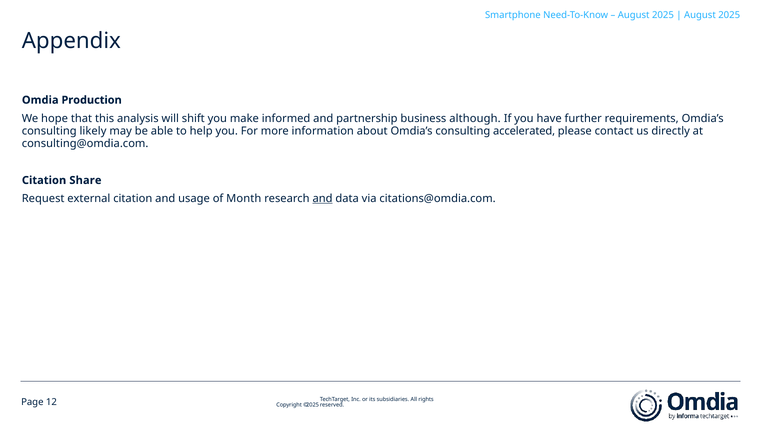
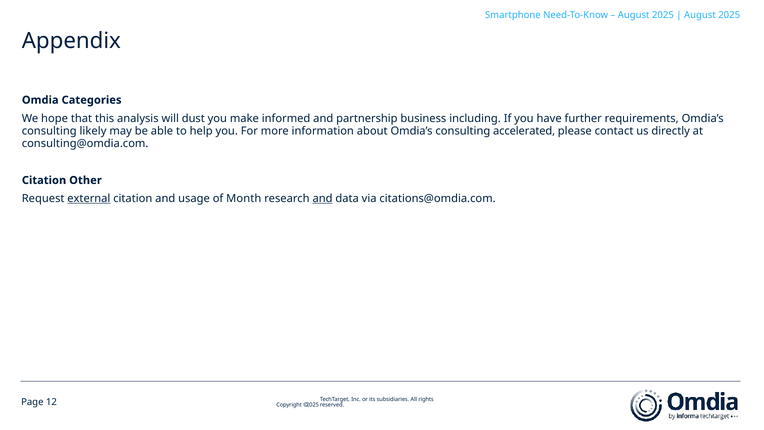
Production: Production -> Categories (92, 100)
shift: shift -> dust (193, 118)
although: although -> including (475, 118)
Share: Share -> Other (85, 180)
external underline: none -> present (89, 198)
